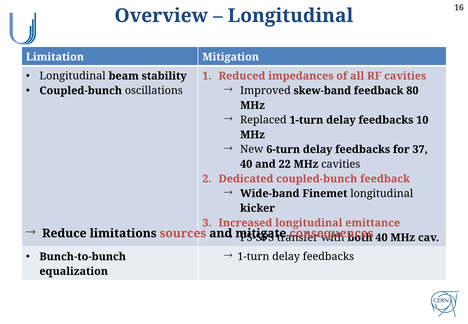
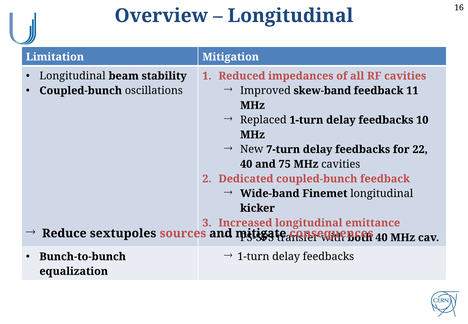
80: 80 -> 11 (412, 91)
6-turn: 6-turn -> 7-turn (283, 149)
37: 37 -> 22 (420, 149)
22: 22 -> 75 (285, 164)
limitations: limitations -> sextupoles (123, 233)
